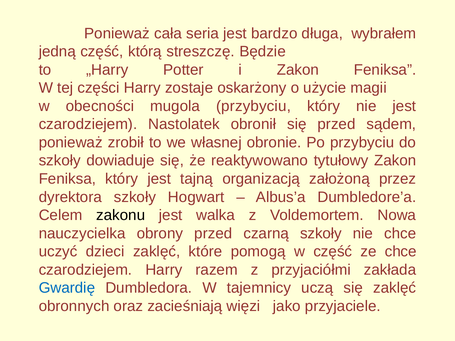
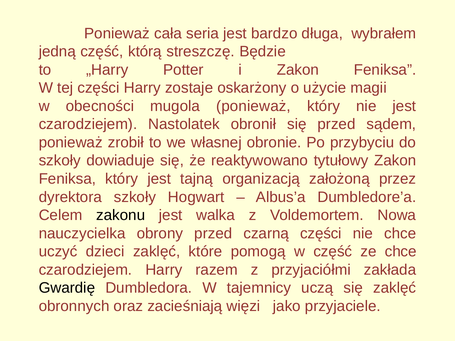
mugola przybyciu: przybyciu -> ponieważ (254, 106)
czarną szkoły: szkoły -> części (321, 234)
Gwardię colour: blue -> black (67, 288)
